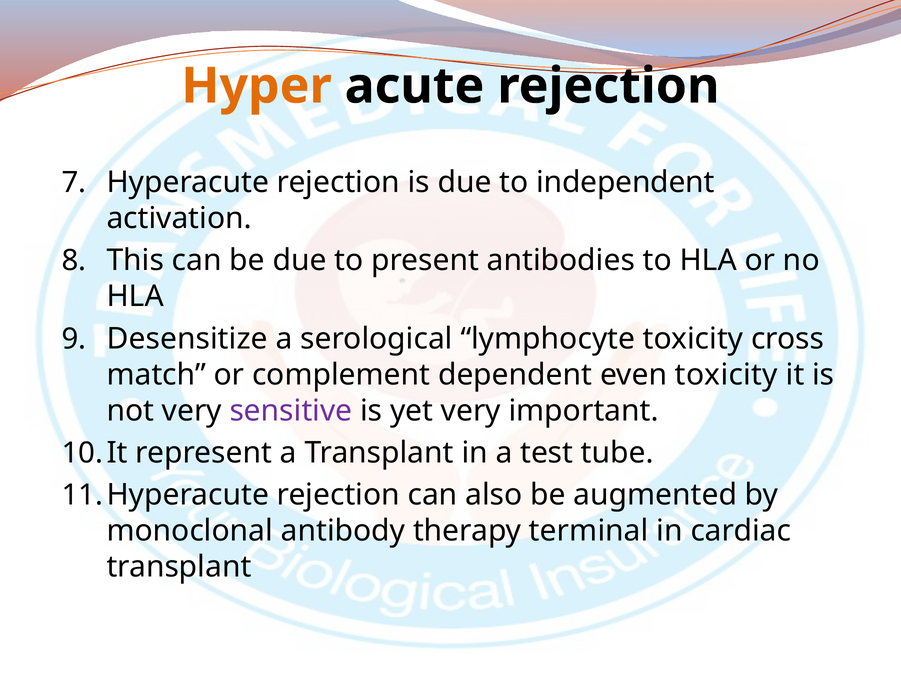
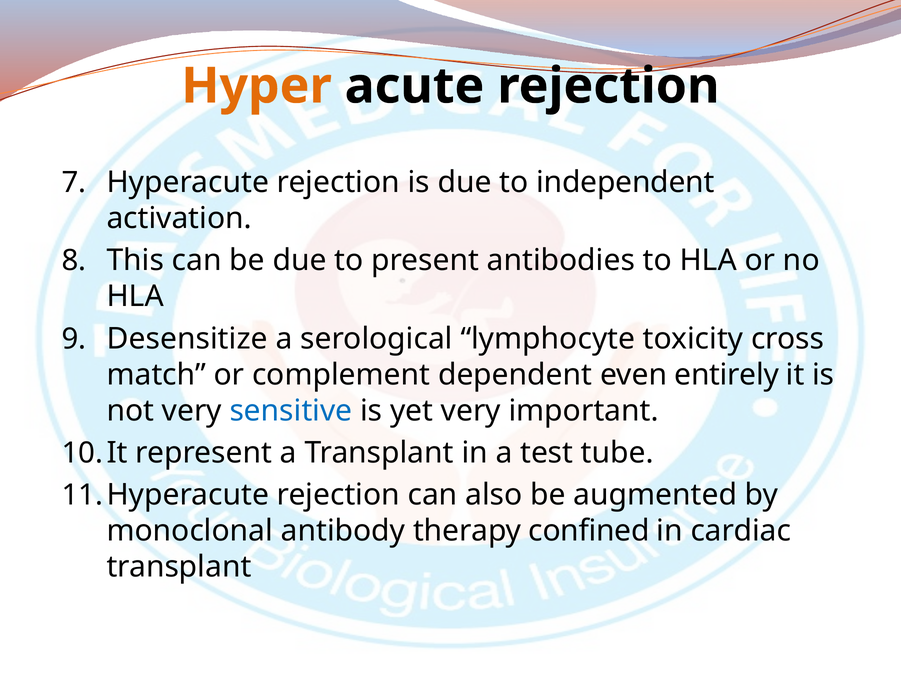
even toxicity: toxicity -> entirely (727, 375)
sensitive colour: purple -> blue (291, 411)
terminal: terminal -> confined (589, 531)
